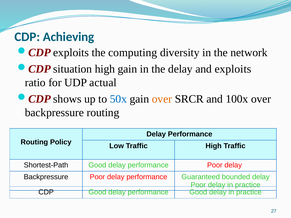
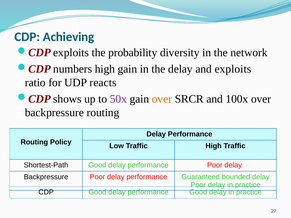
computing: computing -> probability (133, 53)
situation: situation -> numbers (73, 69)
actual: actual -> reacts (103, 83)
50x colour: blue -> purple (118, 99)
